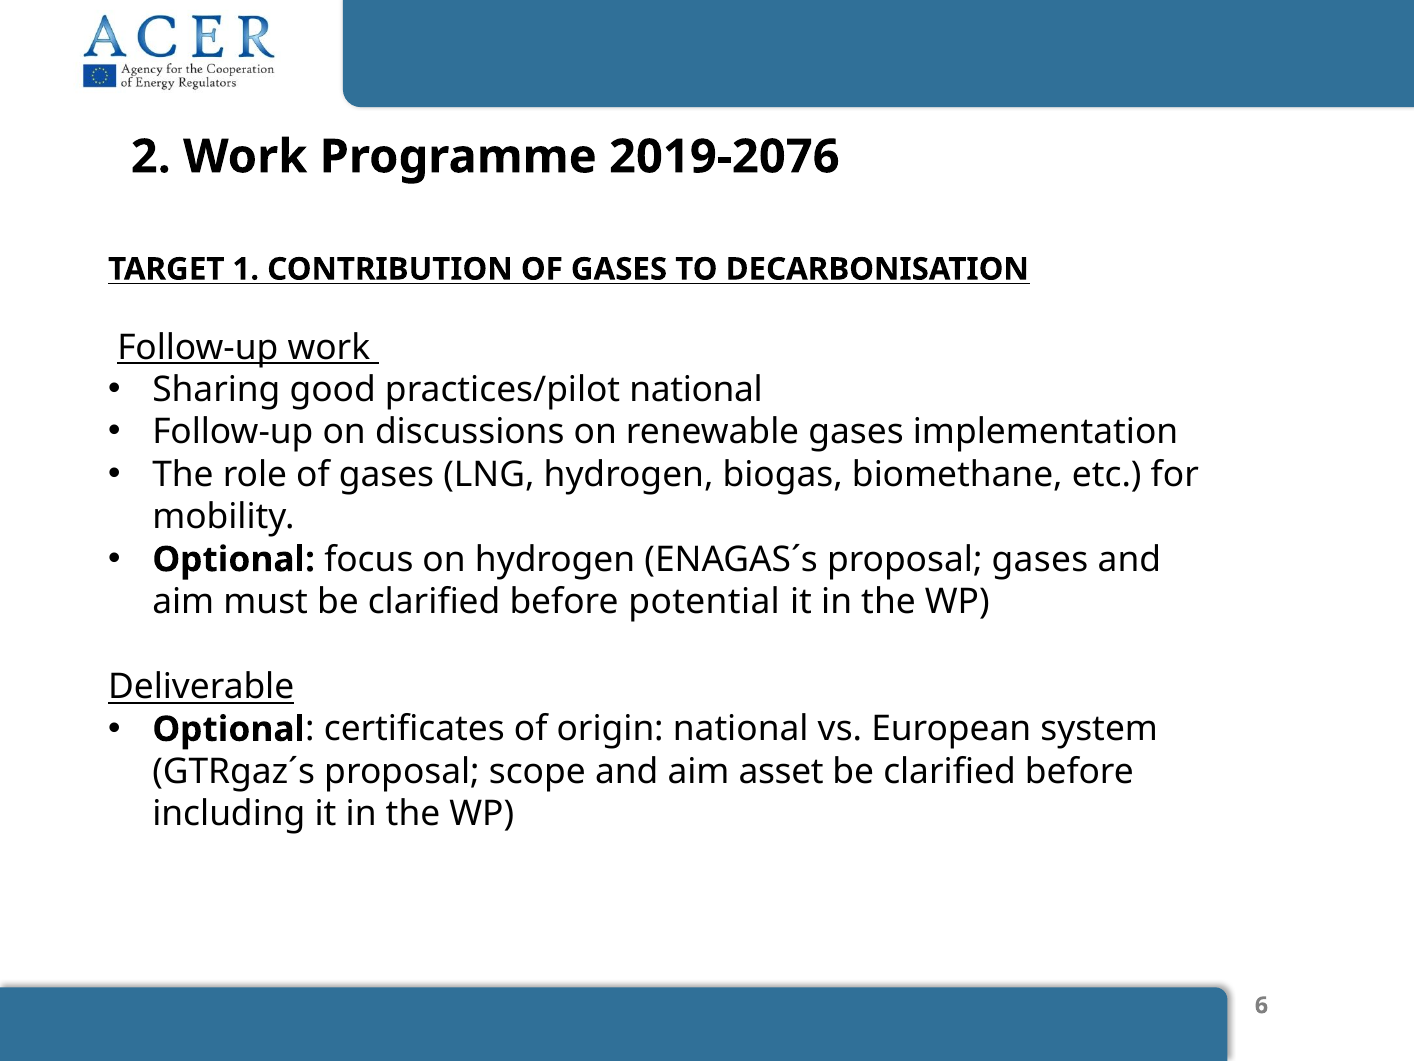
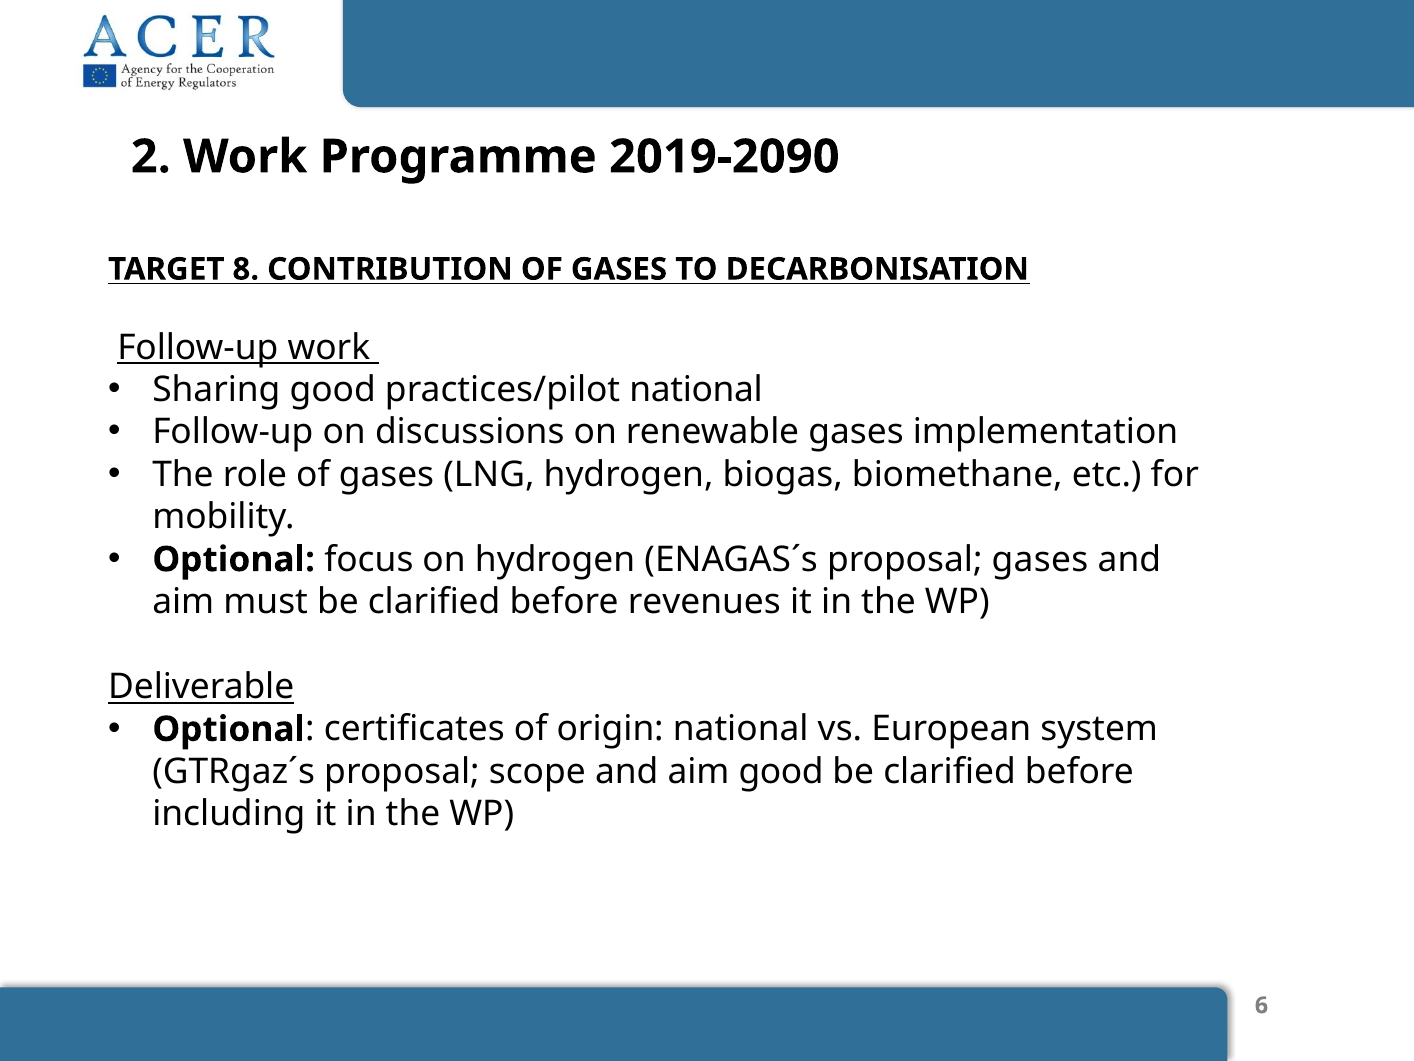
2019-2076: 2019-2076 -> 2019-2090 (724, 157)
1: 1 -> 8 (246, 269)
potential: potential -> revenues (704, 602)
aim asset: asset -> good (781, 771)
